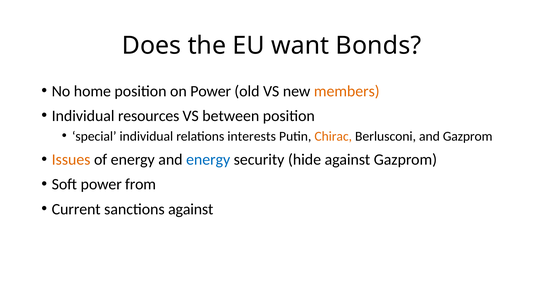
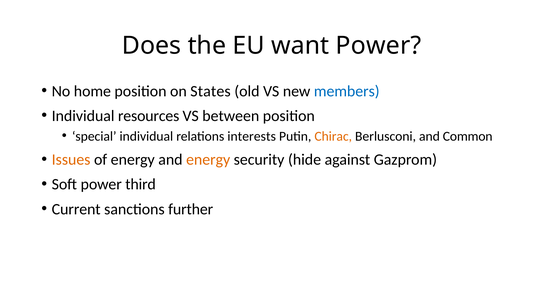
want Bonds: Bonds -> Power (379, 46)
on Power: Power -> States (211, 91)
members colour: orange -> blue (347, 91)
and Gazprom: Gazprom -> Common (468, 136)
energy colour: blue -> orange (208, 160)
from: from -> third (141, 184)
sanctions against: against -> further (191, 209)
